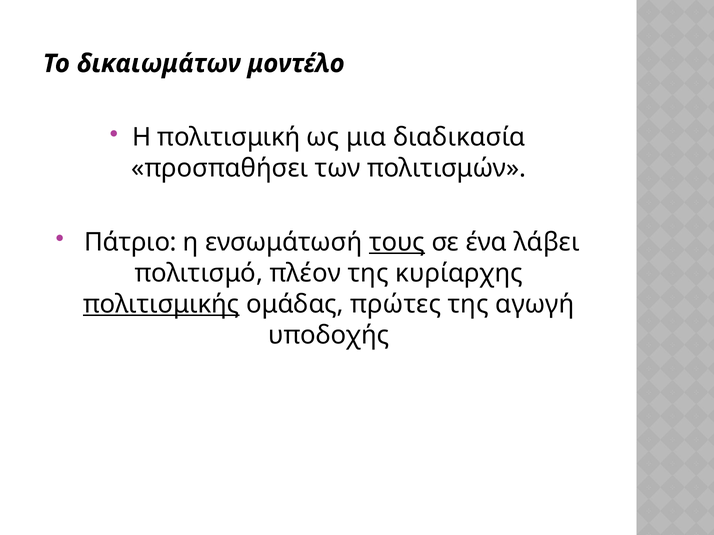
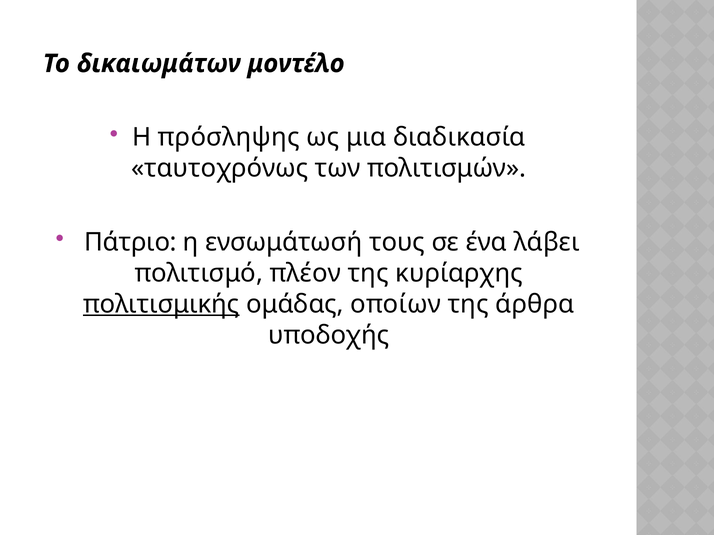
πολιτισμική: πολιτισμική -> πρόσληψης (229, 138)
προσπαθήσει: προσπαθήσει -> ταυτοχρόνως (220, 169)
τους underline: present -> none (397, 243)
πρώτες: πρώτες -> οποίων (396, 305)
αγωγή: αγωγή -> άρθρα (535, 305)
